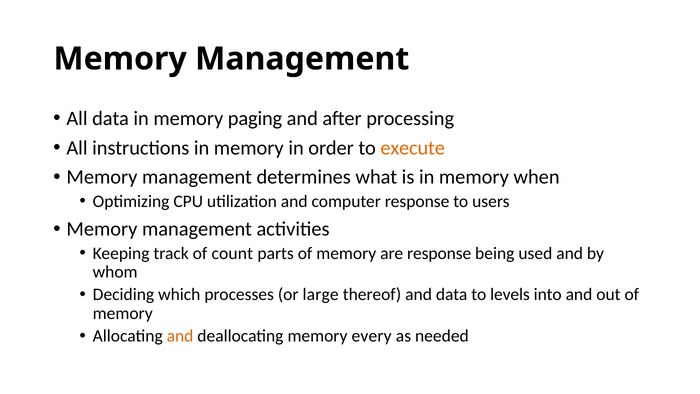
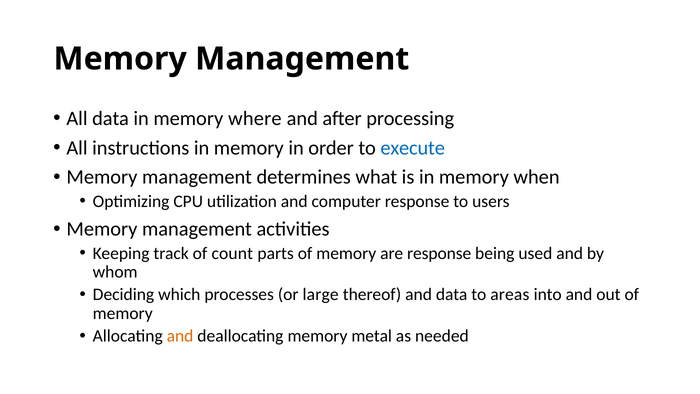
paging: paging -> where (255, 118)
execute colour: orange -> blue (413, 148)
levels: levels -> areas (510, 294)
every: every -> metal (372, 336)
